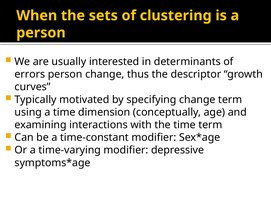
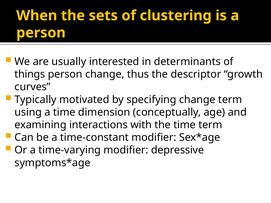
errors: errors -> things (30, 74)
